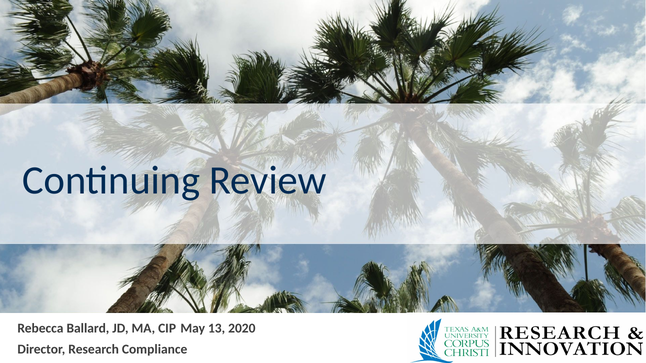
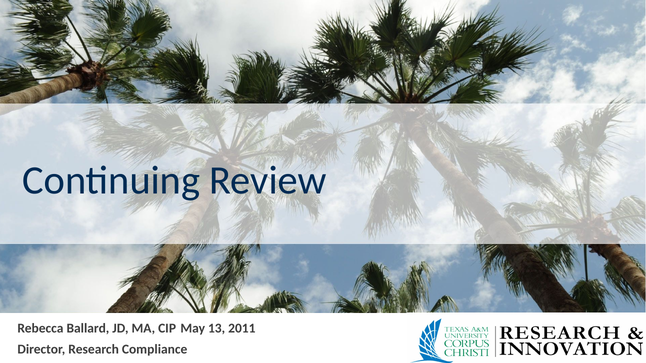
2020: 2020 -> 2011 (242, 328)
